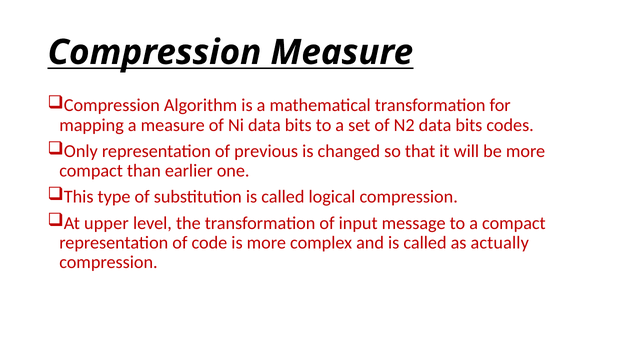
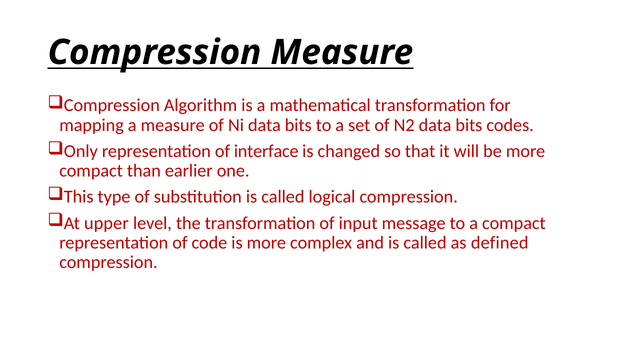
previous: previous -> interface (266, 151)
actually: actually -> defined (500, 243)
